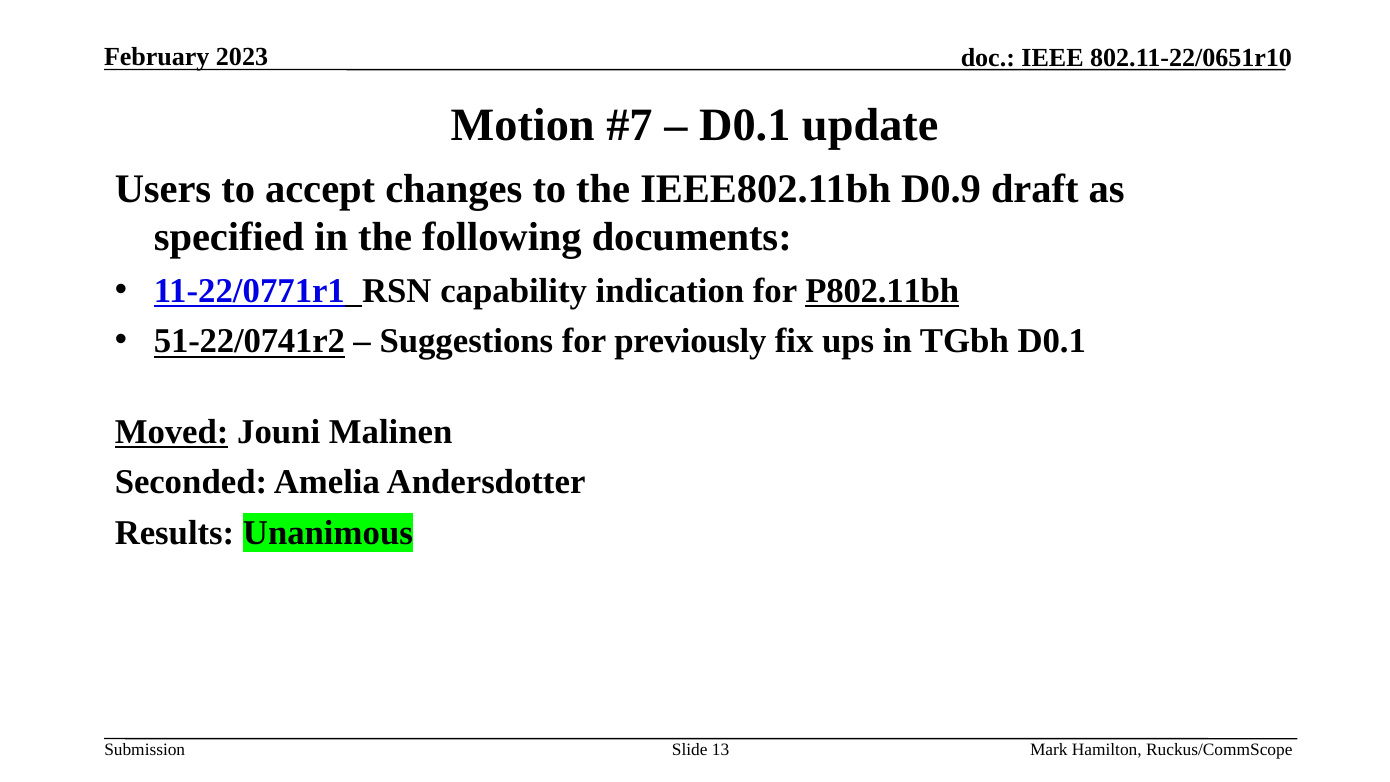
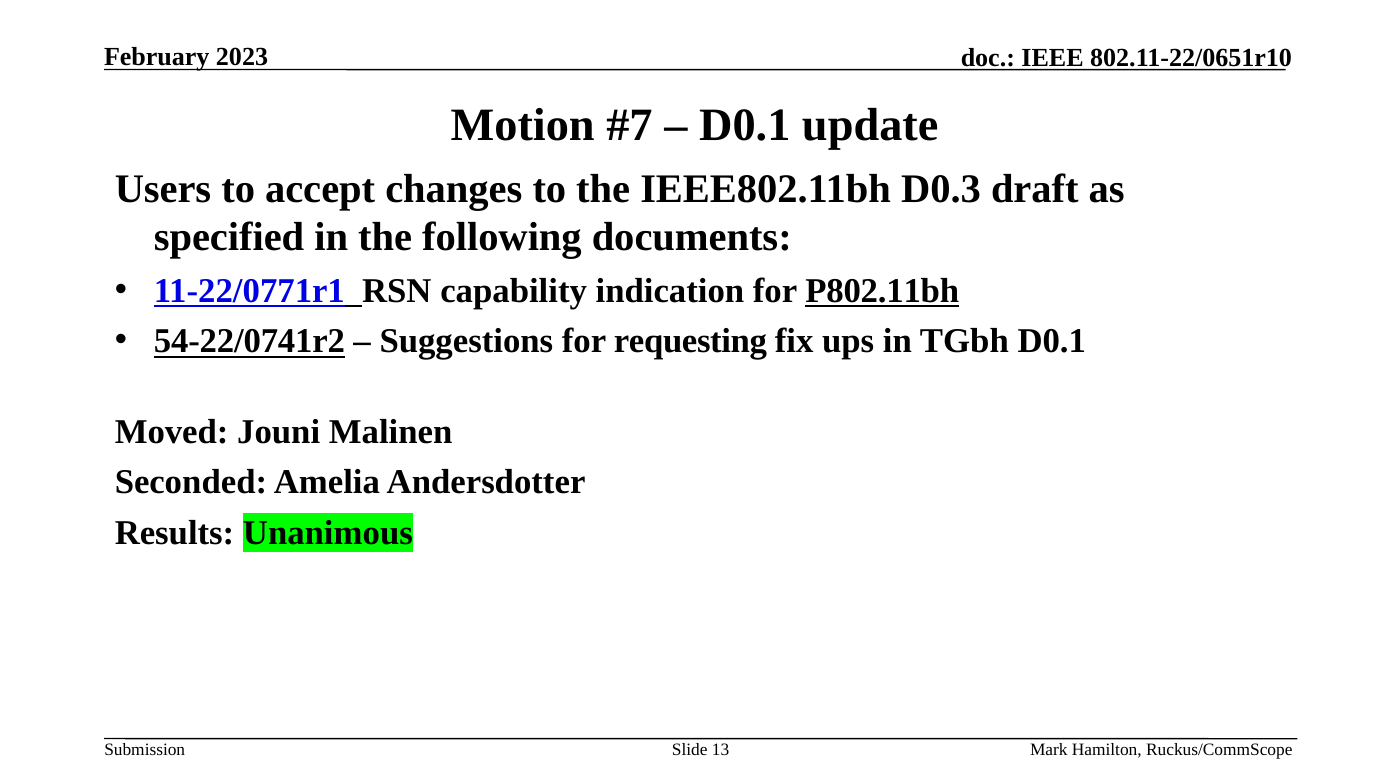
D0.9: D0.9 -> D0.3 (941, 189)
51-22/0741r2: 51-22/0741r2 -> 54-22/0741r2 (249, 341)
previously: previously -> requesting (690, 341)
Moved underline: present -> none (172, 432)
